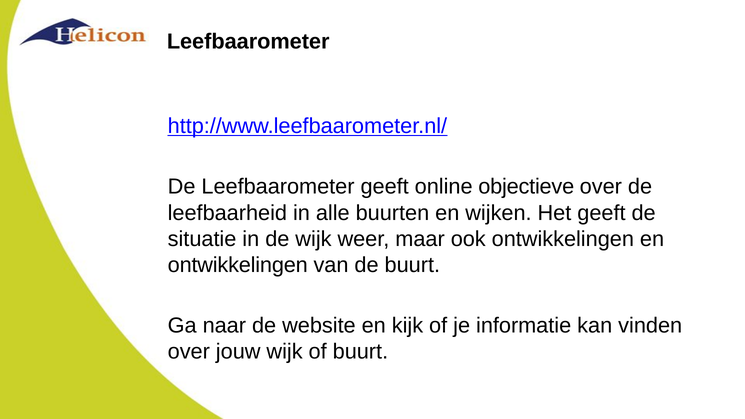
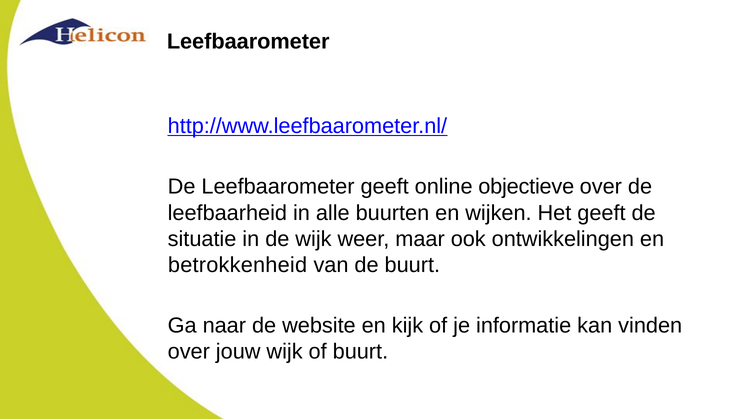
ontwikkelingen: ontwikkelingen -> betrokkenheid (238, 265)
